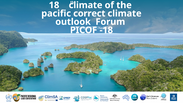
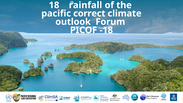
18 climate: climate -> rainfall (86, 5)
